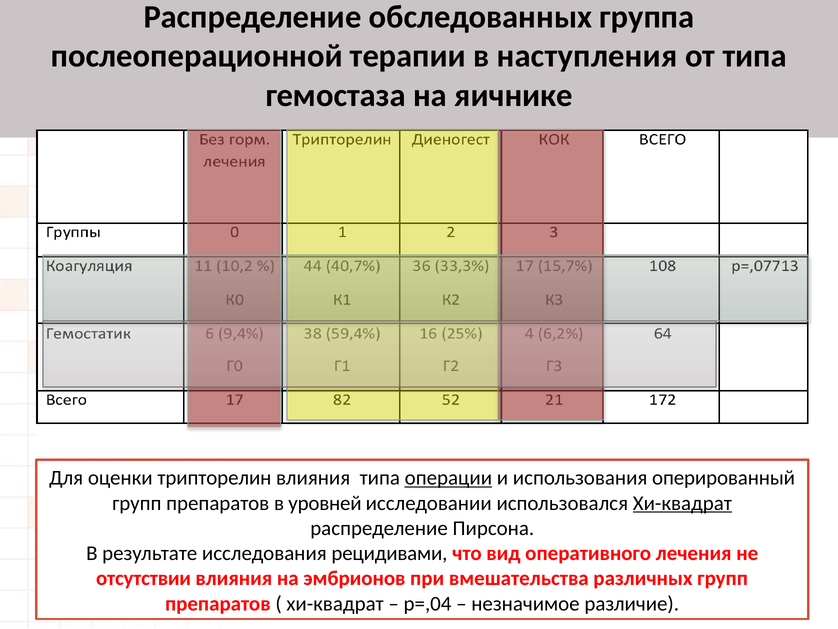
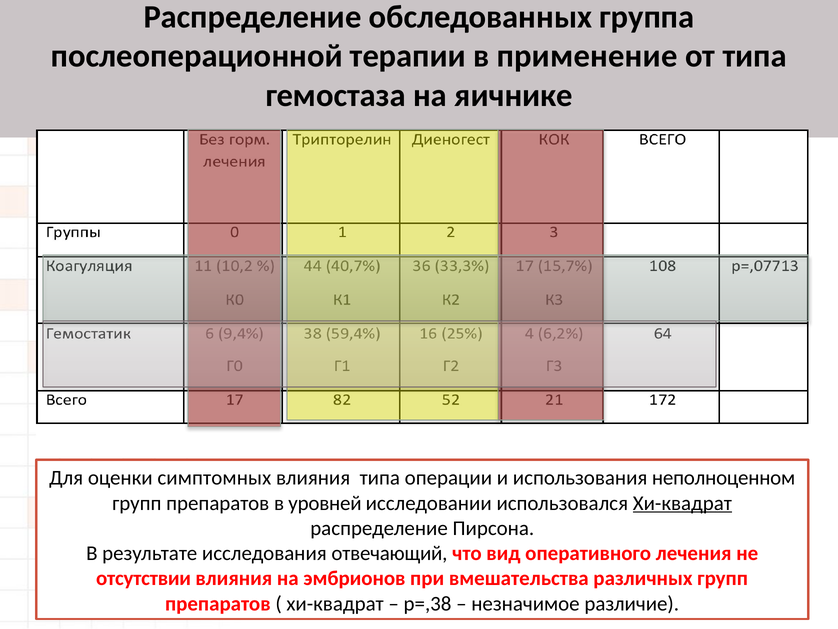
наступления: наступления -> применение (587, 56)
трипторелин: трипторелин -> симптомных (214, 478)
операции underline: present -> none (448, 478)
оперированный: оперированный -> неполноценном (724, 478)
рецидивами: рецидивами -> отвечающий (389, 553)
р=,04: р=,04 -> р=,38 (428, 603)
